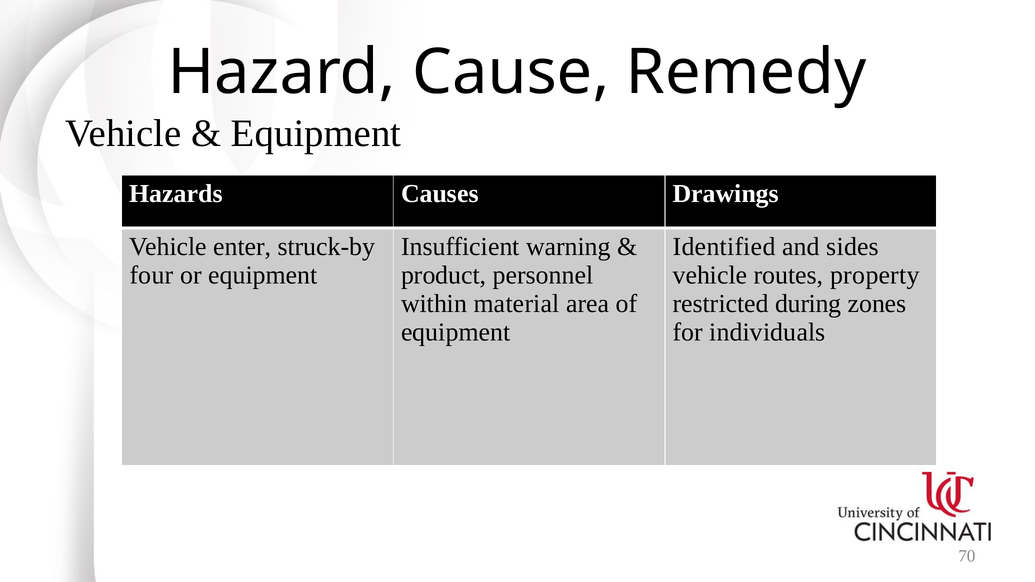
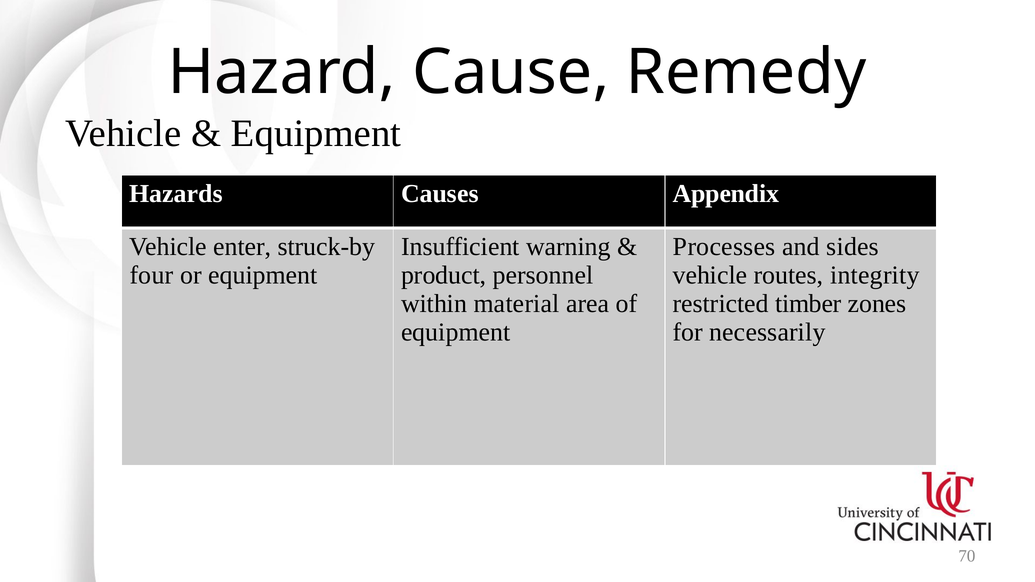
Drawings: Drawings -> Appendix (726, 194)
Identified: Identified -> Processes (724, 247)
property: property -> integrity (875, 275)
during: during -> timber (808, 304)
individuals: individuals -> necessarily (767, 332)
